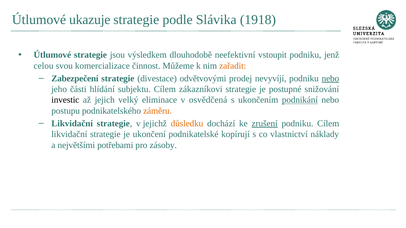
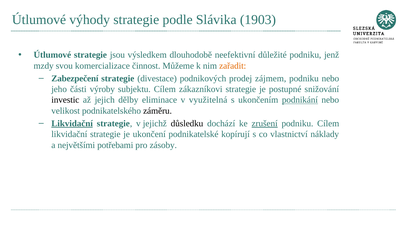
ukazuje: ukazuje -> výhody (90, 20)
1918: 1918 -> 1903 (258, 20)
vstoupit: vstoupit -> důležité (272, 55)
celou: celou -> mzdy (44, 66)
odvětvovými: odvětvovými -> podnikových (203, 79)
nevyvíjí: nevyvíjí -> zájmem (271, 79)
nebo underline: present -> none (330, 79)
hlídání: hlídání -> výroby (102, 89)
velký: velký -> dělby (128, 100)
osvědčená: osvědčená -> využitelná (208, 100)
postupu: postupu -> velikost (66, 111)
záměru colour: orange -> black (158, 111)
Likvidační underline: none -> present (72, 124)
důsledku colour: orange -> black (187, 124)
